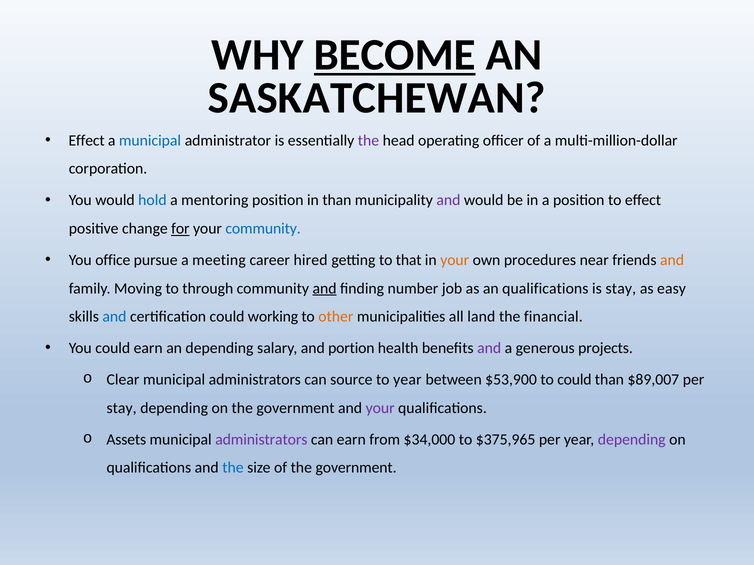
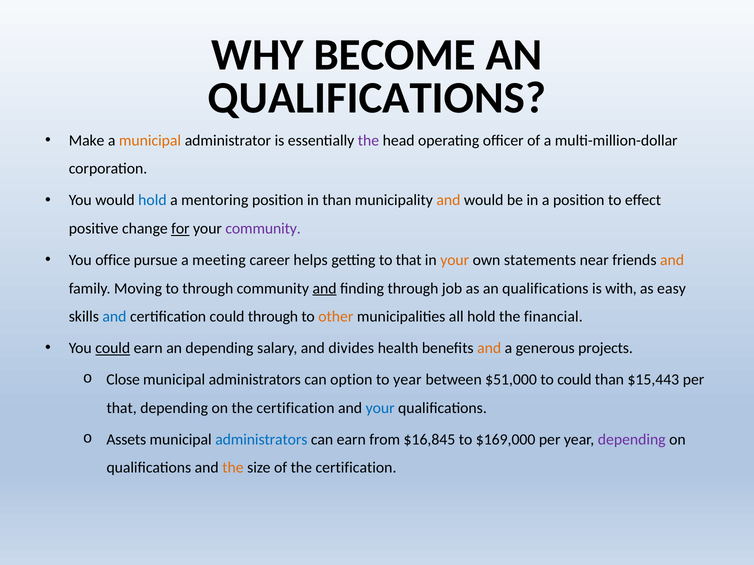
BECOME underline: present -> none (395, 55)
SASKATCHEWAN: SASKATCHEWAN -> QUALIFICATIONS (377, 98)
Effect: Effect -> Make (87, 141)
municipal colour: blue -> orange (150, 141)
and colour: purple -> orange (448, 200)
community colour: blue -> purple (263, 229)
hired: hired -> helps (311, 260)
procedures: procedures -> statements (540, 260)
finding number: number -> through (413, 289)
is stay: stay -> with (621, 289)
could working: working -> through (273, 317)
all land: land -> hold (481, 317)
could underline: none -> present (113, 348)
portion: portion -> divides (351, 348)
and colour: purple -> orange (489, 348)
Clear: Clear -> Close (123, 380)
source: source -> option (351, 380)
$53,900: $53,900 -> $51,000 (511, 380)
$89,007: $89,007 -> $15,443 (653, 380)
stay: stay -> that (122, 408)
on the government: government -> certification (295, 408)
your colour: purple -> blue (380, 408)
administrators colour: purple -> blue (261, 440)
$34,000: $34,000 -> $16,845 (429, 440)
$375,965: $375,965 -> $169,000 (506, 440)
the colour: blue -> orange (233, 468)
of the government: government -> certification (356, 468)
